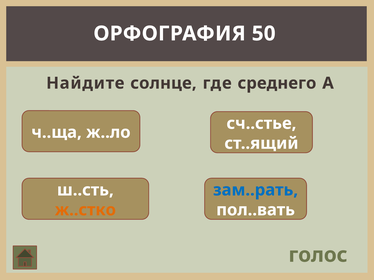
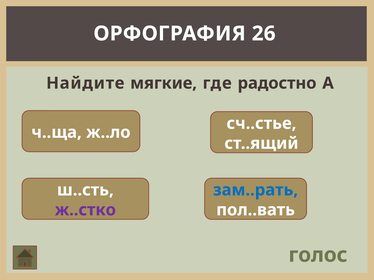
50: 50 -> 26 (264, 34)
солнце: солнце -> мягкие (164, 83)
среднего: среднего -> радостно (277, 83)
ж..стко colour: orange -> purple (85, 210)
